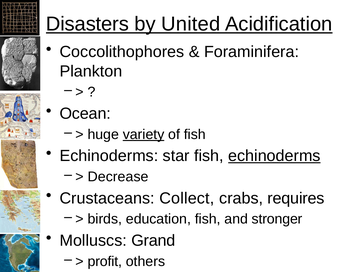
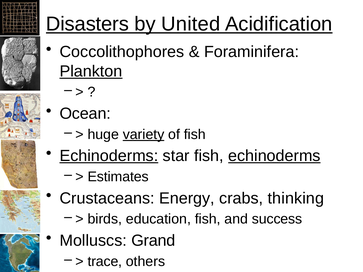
Plankton underline: none -> present (91, 71)
Echinoderms underline: none -> present (109, 156)
Decrease: Decrease -> Estimates (118, 177)
Collect: Collect -> Energy (187, 198)
requires: requires -> thinking (296, 198)
stronger: stronger -> success (277, 219)
profit: profit -> trace (105, 262)
